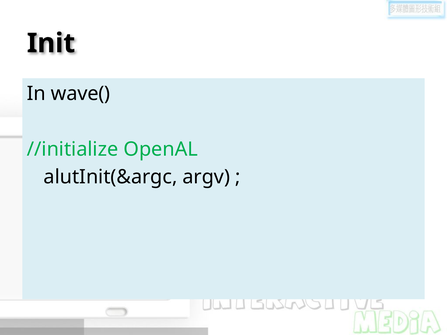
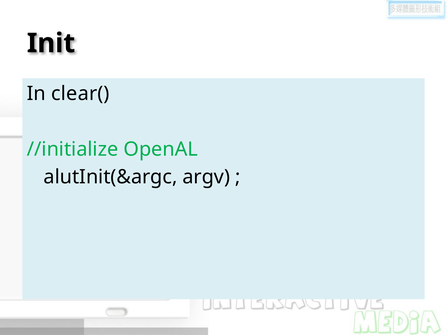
wave(: wave( -> clear( (80, 94)
